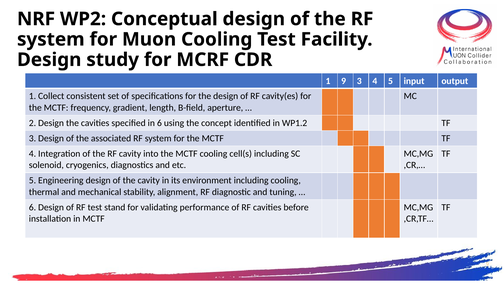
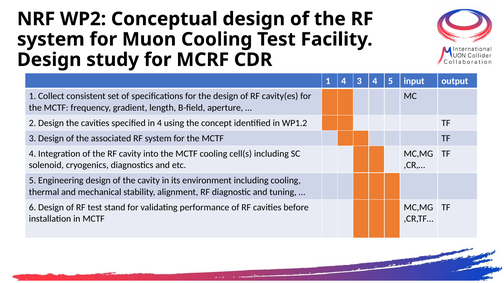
1 9: 9 -> 4 (344, 81)
in 6: 6 -> 4 (159, 123)
